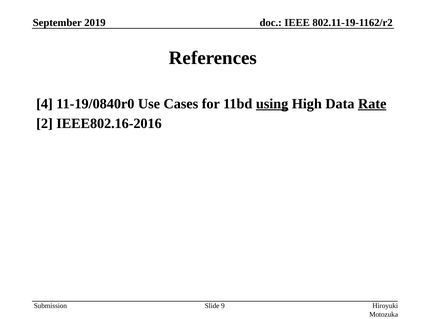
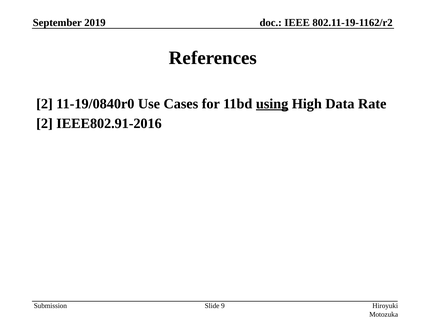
4: 4 -> 2 (45, 104)
Rate underline: present -> none (372, 104)
IEEE802.16-2016: IEEE802.16-2016 -> IEEE802.91-2016 (109, 124)
